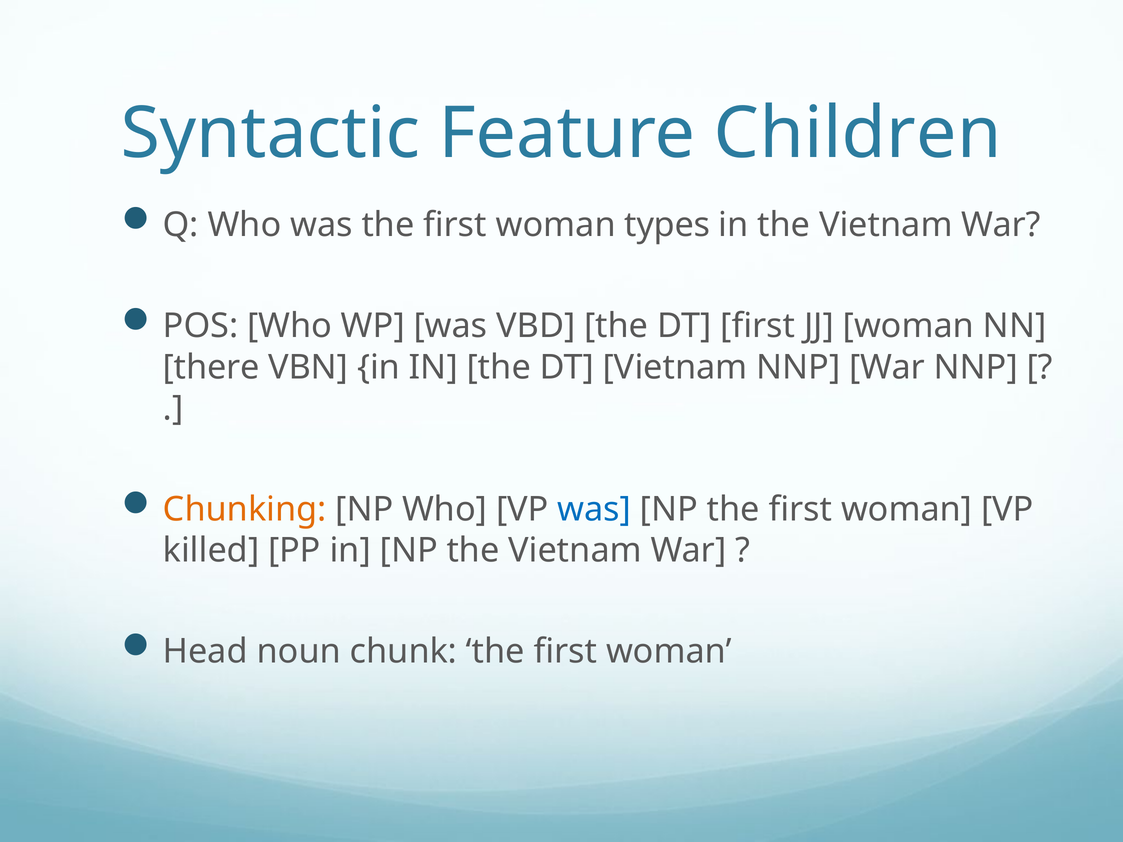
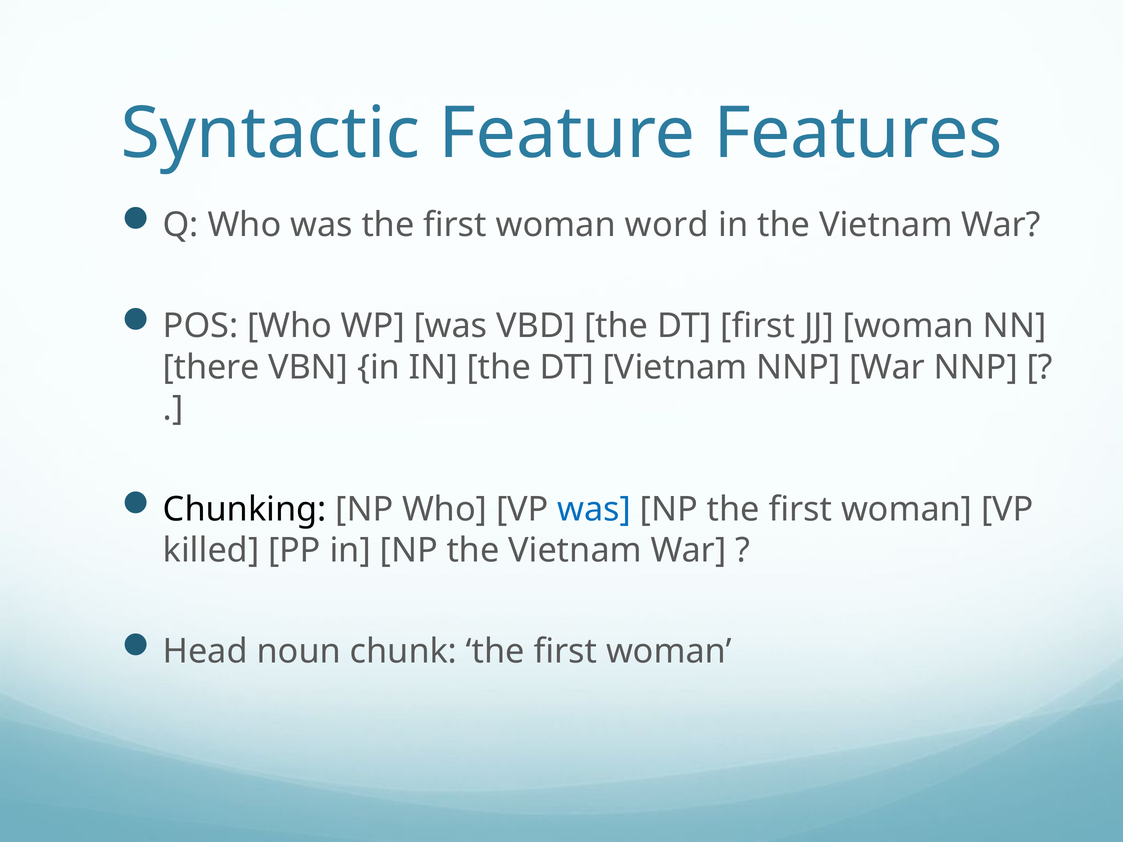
Children: Children -> Features (858, 134)
types: types -> word (667, 225)
Chunking colour: orange -> black (245, 510)
